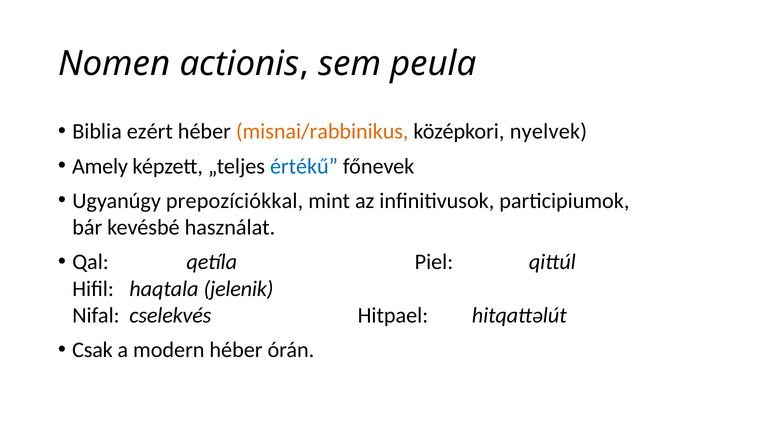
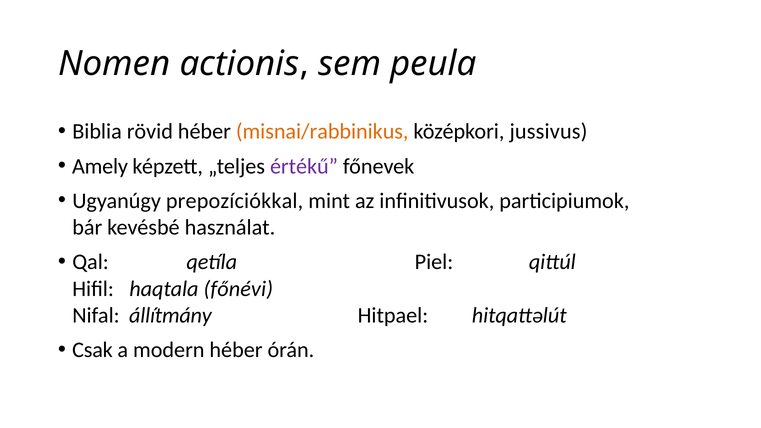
ezért: ezért -> rövid (150, 132)
nyelvek: nyelvek -> jussivus (548, 132)
értékű colour: blue -> purple (304, 166)
jelenik: jelenik -> főnévi (238, 289)
cselekvés: cselekvés -> állítmány (170, 315)
